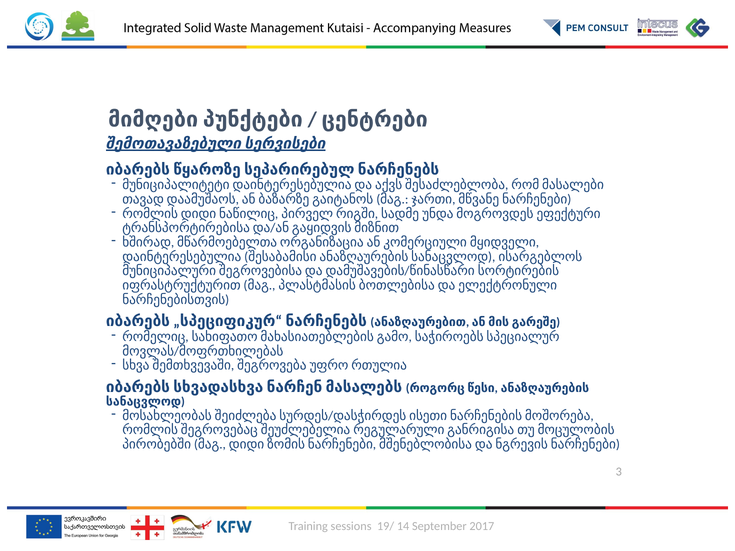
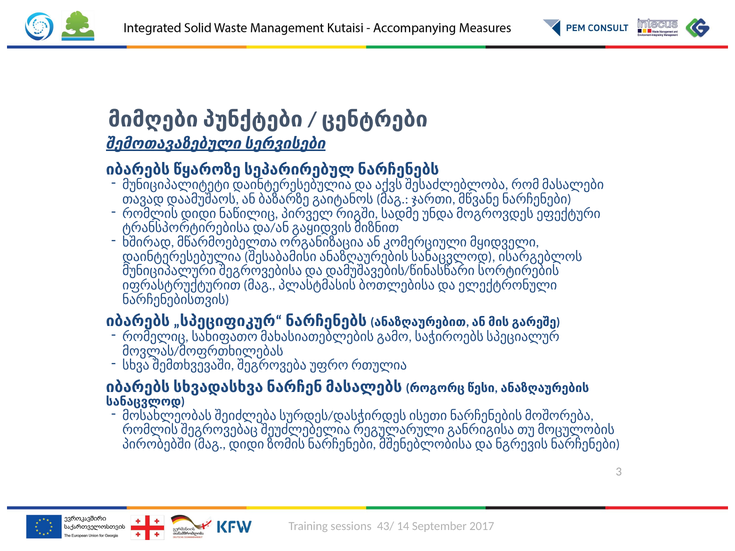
19/: 19/ -> 43/ (386, 526)
